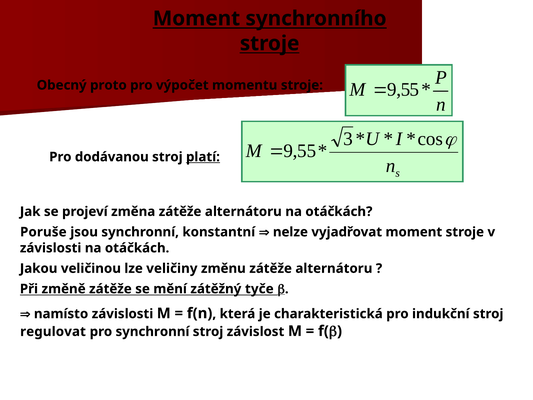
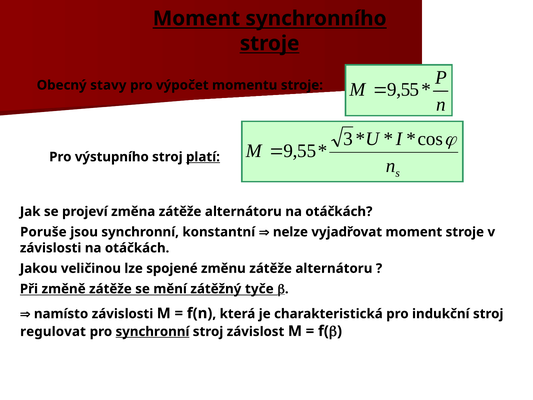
proto: proto -> stavy (108, 85)
dodávanou: dodávanou -> výstupního (112, 157)
veličiny: veličiny -> spojené (172, 268)
synchronní underline: none -> present (152, 331)
